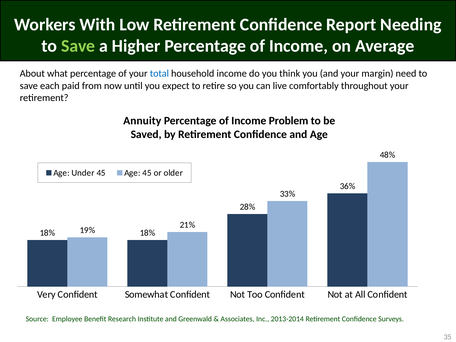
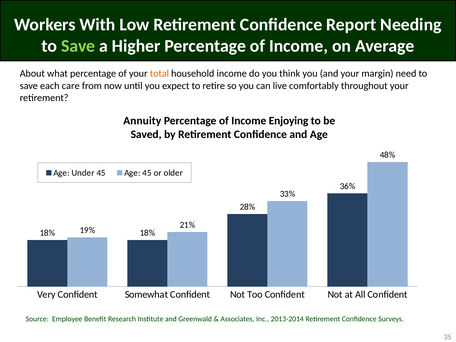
total colour: blue -> orange (159, 74)
paid: paid -> care (71, 86)
Problem: Problem -> Enjoying (289, 121)
